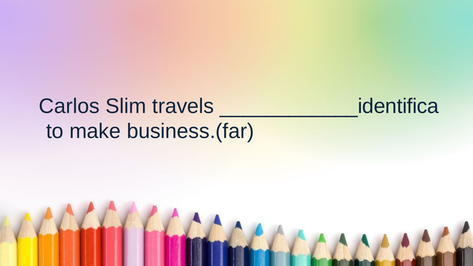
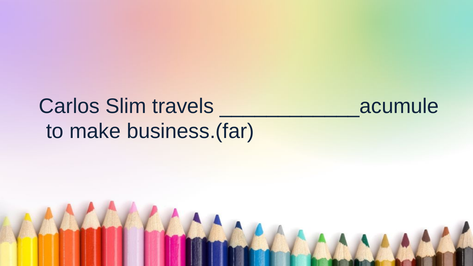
____________identifica: ____________identifica -> ____________acumule (329, 106)
